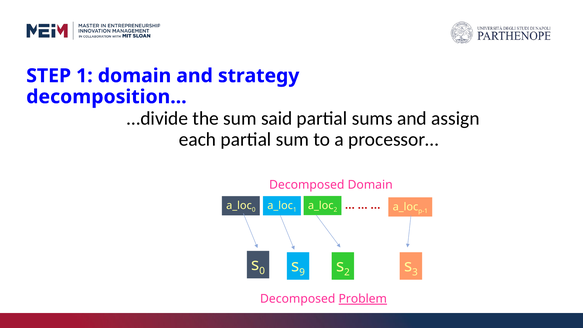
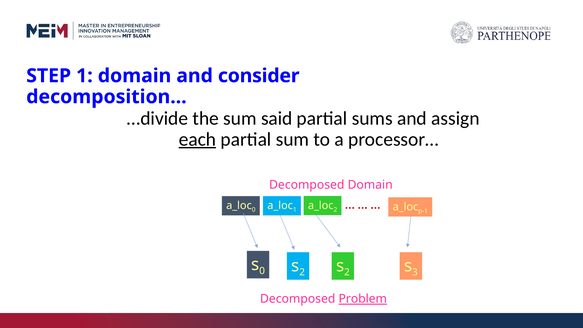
strategy: strategy -> consider (259, 76)
each underline: none -> present (197, 139)
9: 9 -> 2 (302, 272)
